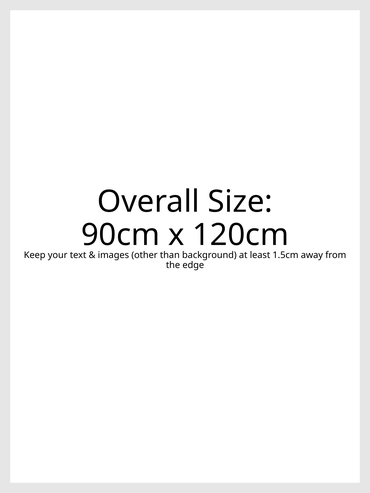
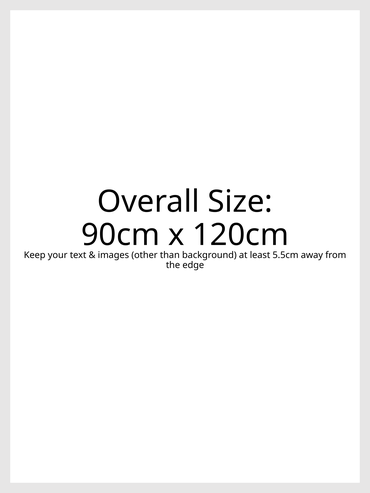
1.5cm: 1.5cm -> 5.5cm (286, 255)
